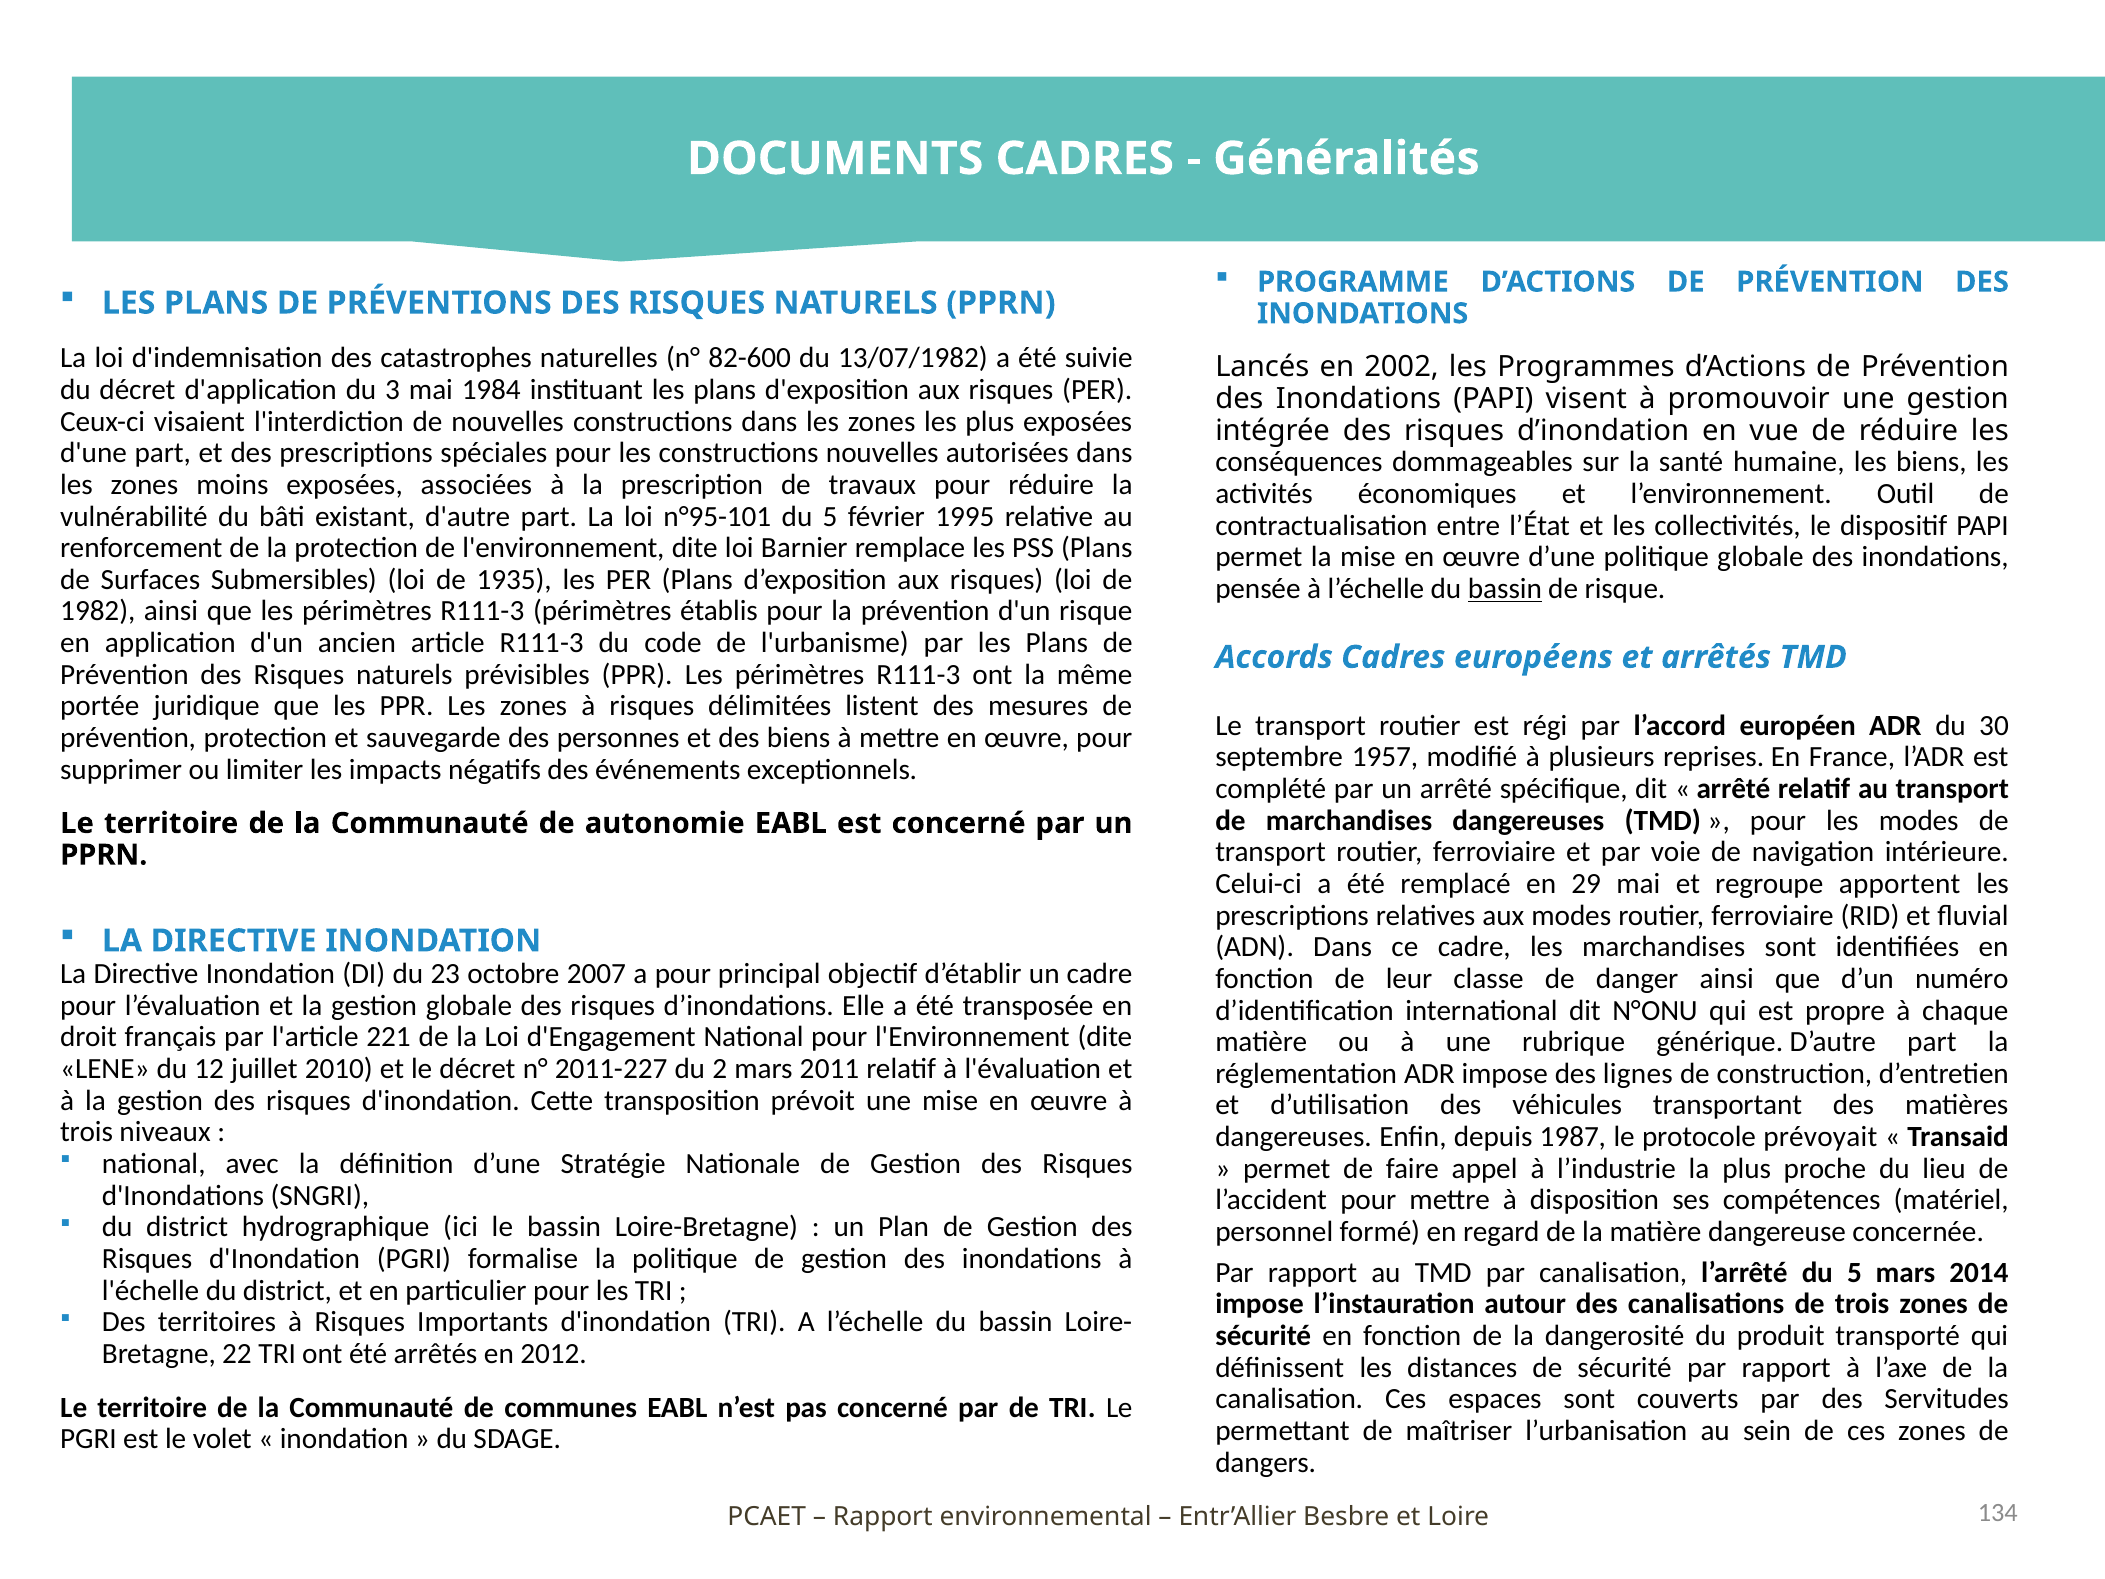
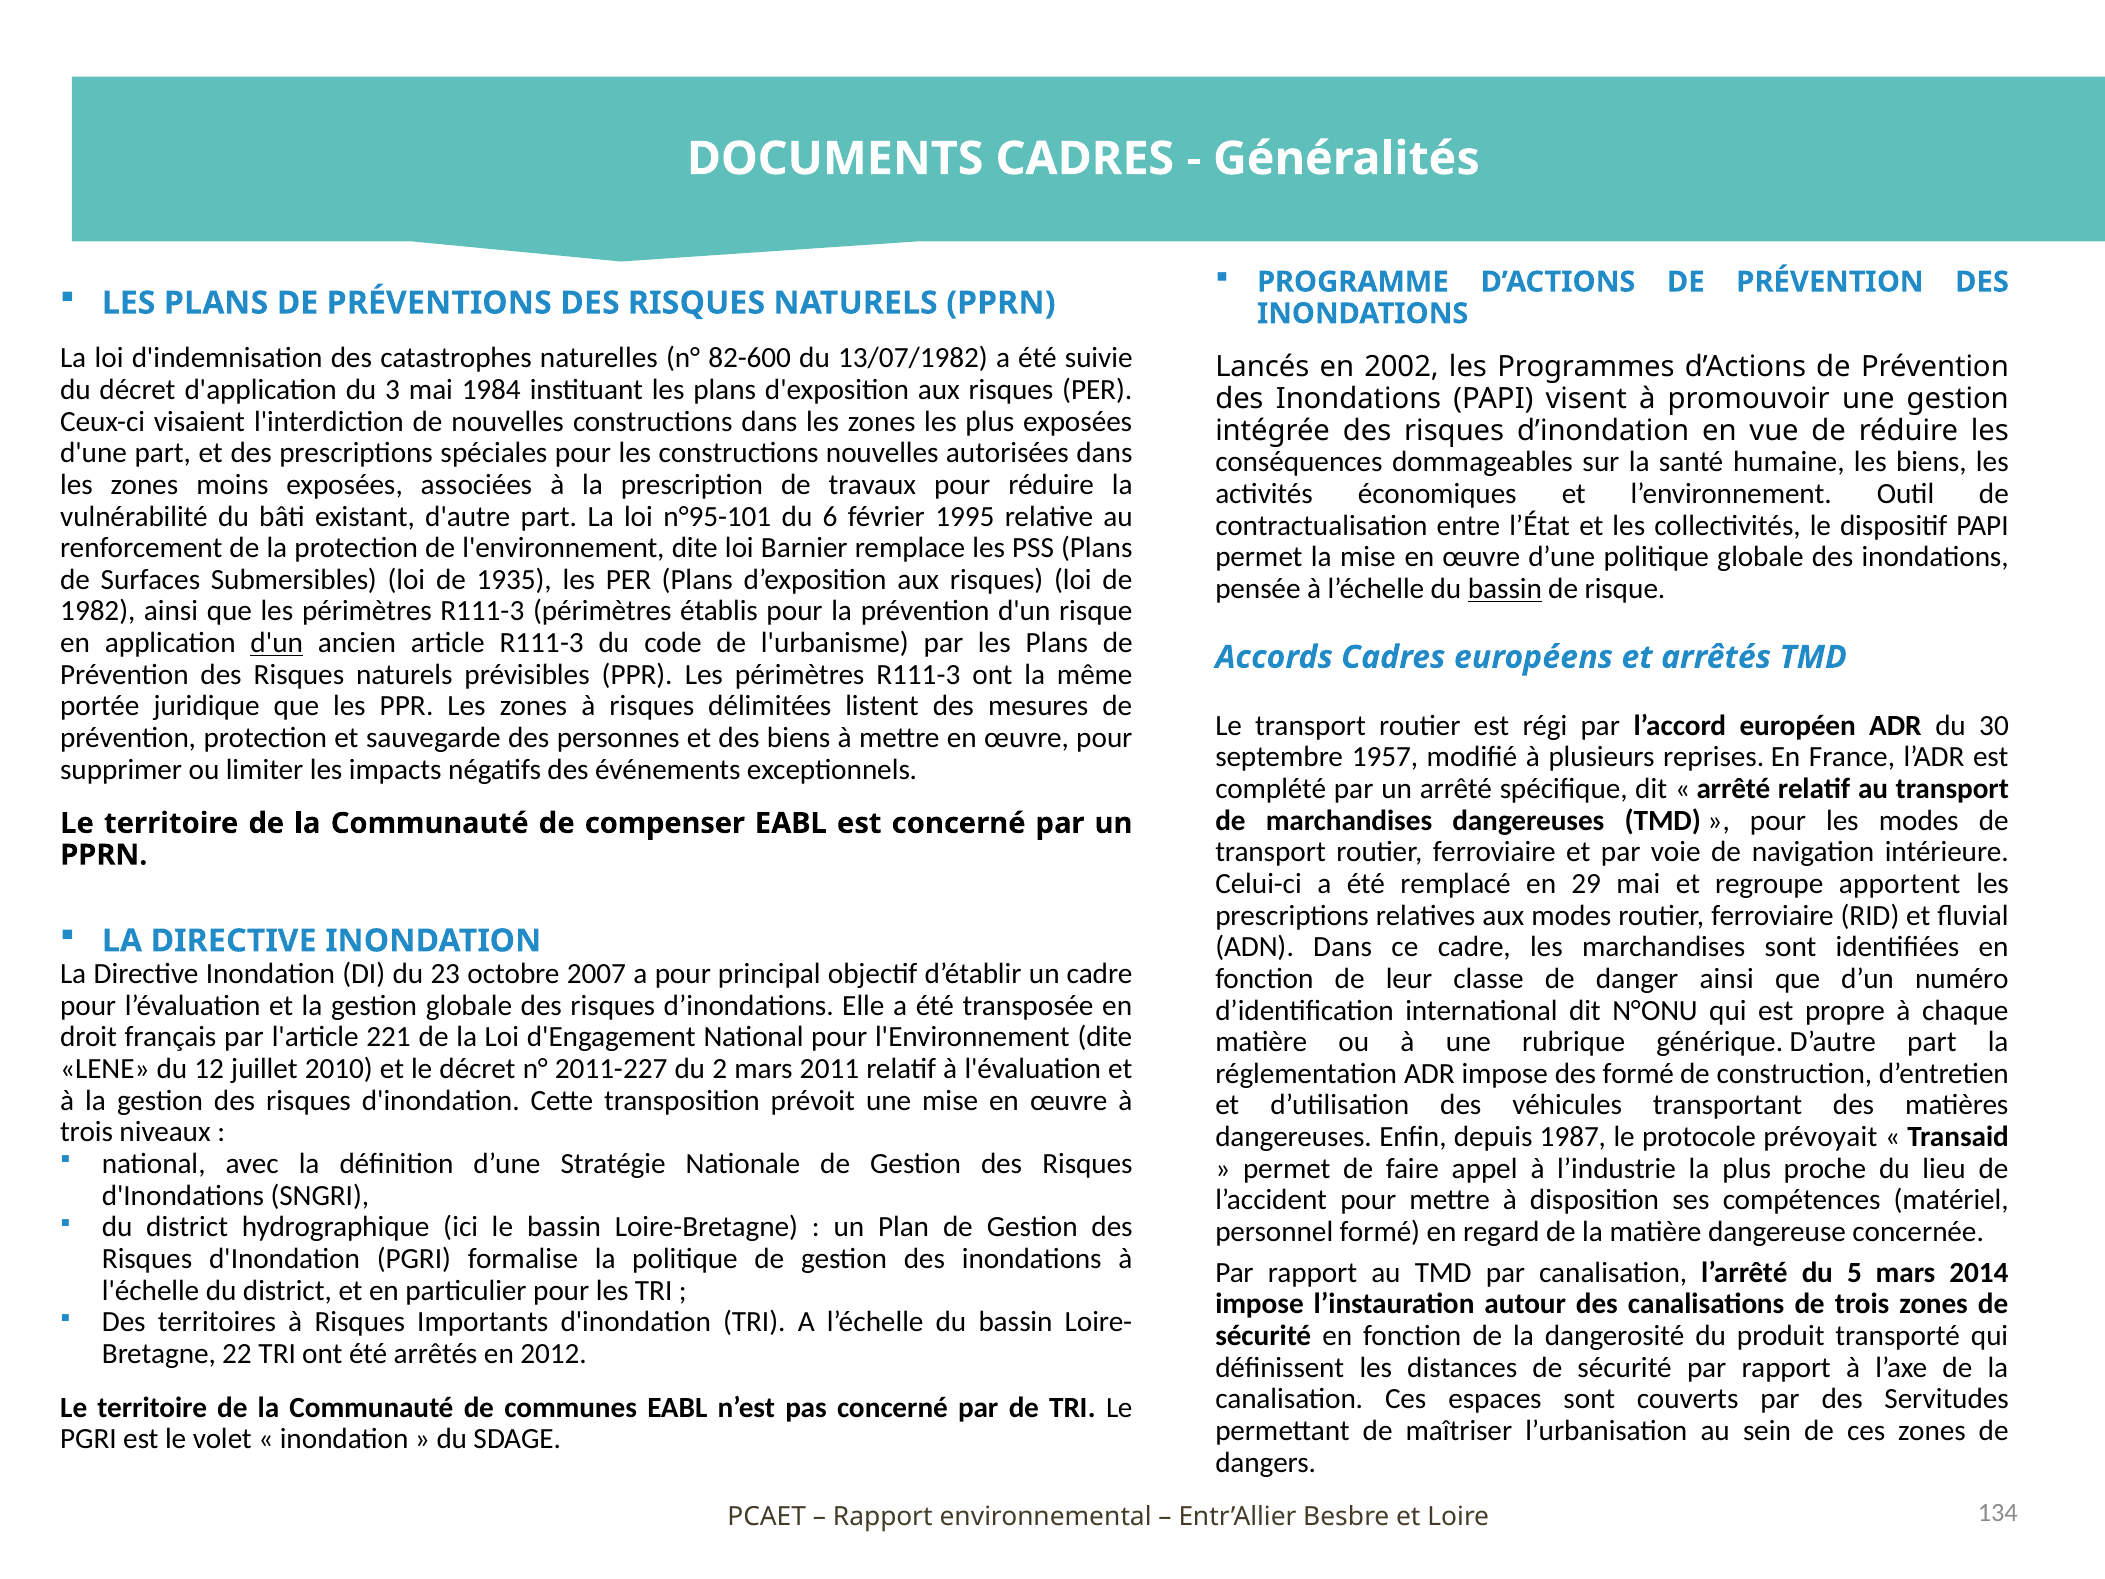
n°95-101 du 5: 5 -> 6 (830, 516)
d'un underline: none -> present (277, 643)
autonomie: autonomie -> compenser (665, 823)
des lignes: lignes -> formé (1638, 1074)
